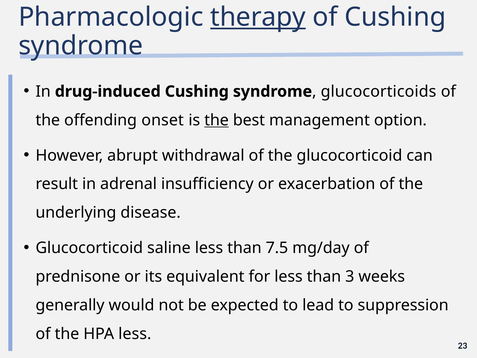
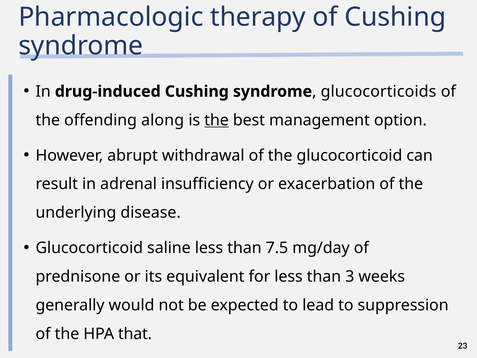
therapy underline: present -> none (258, 17)
onset: onset -> along (163, 120)
HPA less: less -> that (135, 334)
